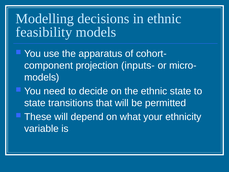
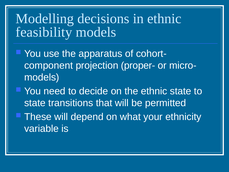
inputs-: inputs- -> proper- (138, 65)
